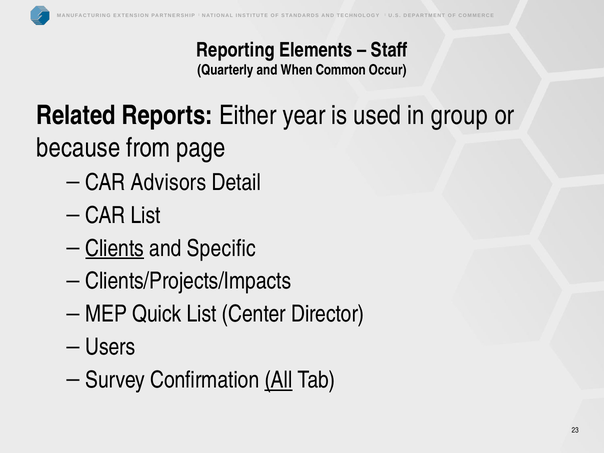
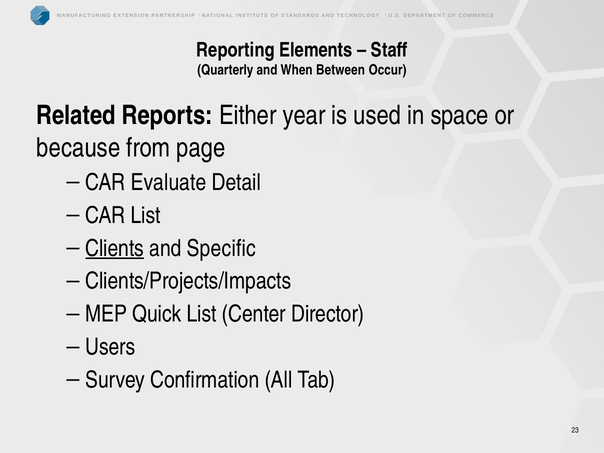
Common: Common -> Between (341, 70)
group: group -> space (460, 116)
Advisors: Advisors -> Evaluate (169, 182)
All underline: present -> none (278, 380)
